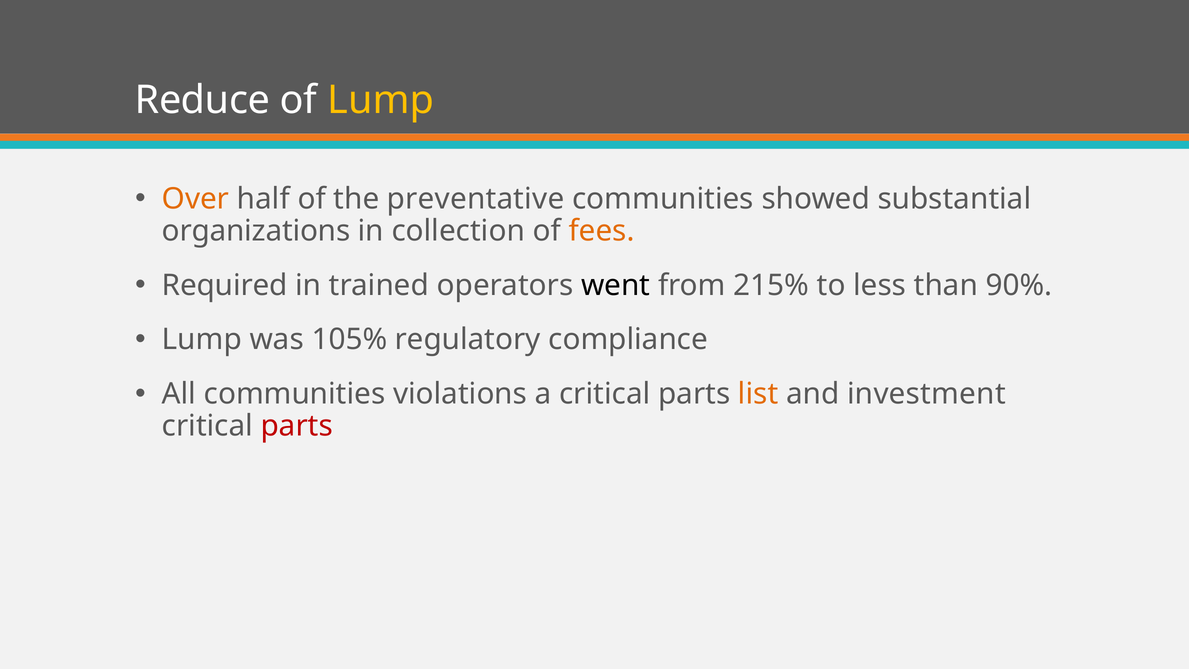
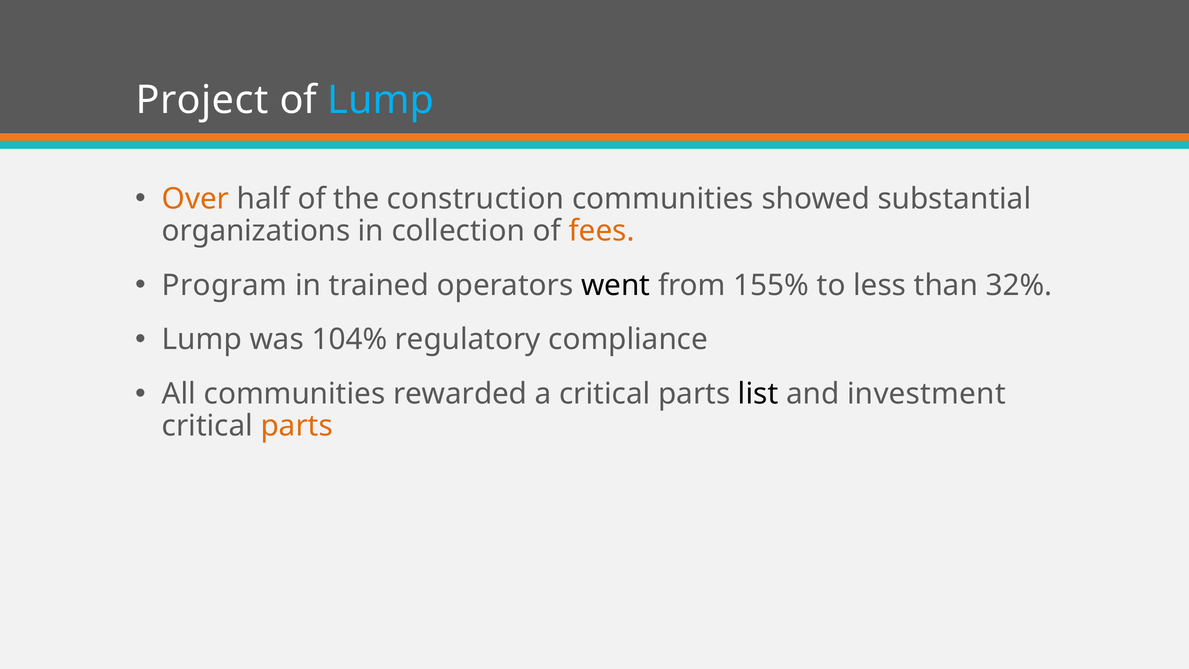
Reduce: Reduce -> Project (202, 100)
Lump colour: yellow -> light blue (381, 100)
preventative: preventative -> construction (476, 199)
Required: Required -> Program (224, 285)
215%: 215% -> 155% (771, 285)
90%: 90% -> 32% (1019, 285)
105%: 105% -> 104% (349, 340)
violations: violations -> rewarded (460, 394)
list colour: orange -> black (758, 394)
parts colour: red -> orange (297, 426)
